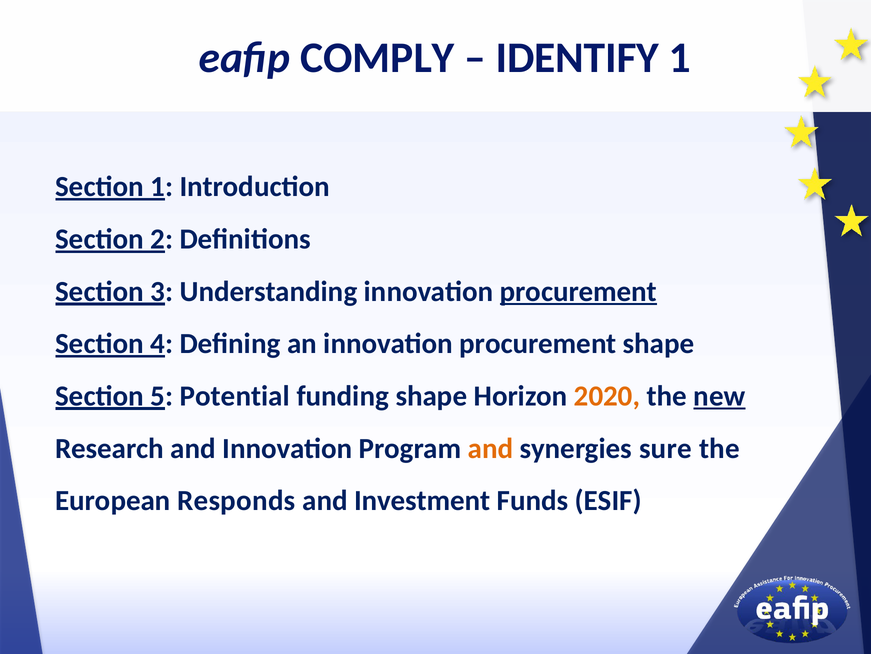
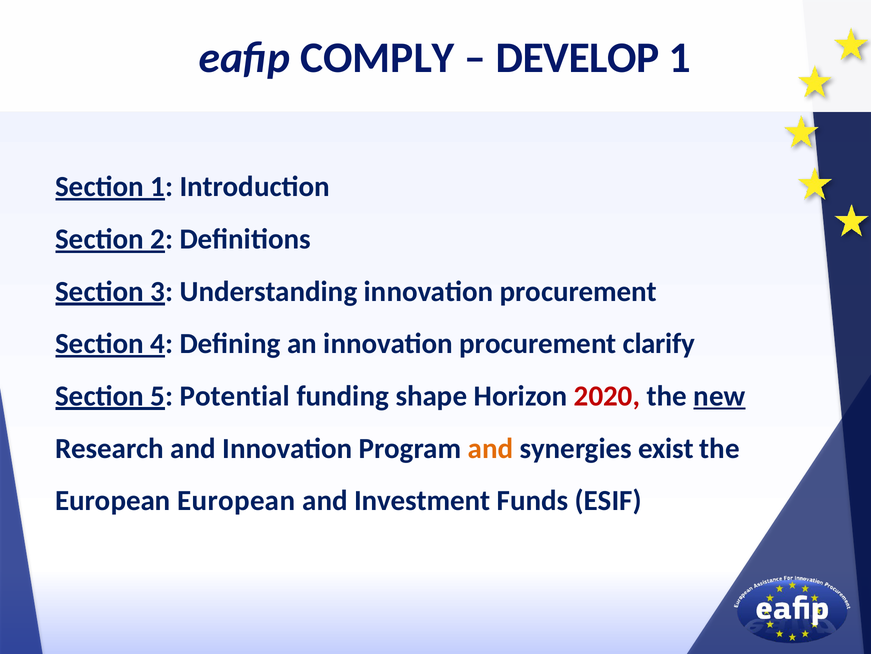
IDENTIFY: IDENTIFY -> DEVELOP (578, 58)
procurement underline: present -> none (578, 291)
procurement shape: shape -> clarify (659, 343)
2020 colour: orange -> red (607, 396)
sure: sure -> exist (666, 448)
European Responds: Responds -> European (236, 500)
